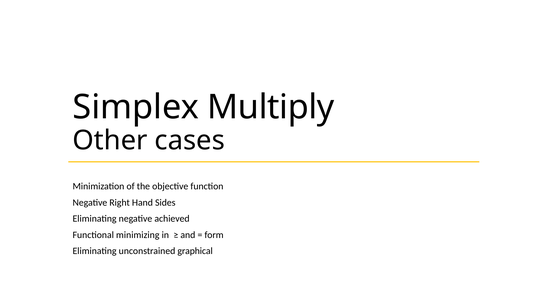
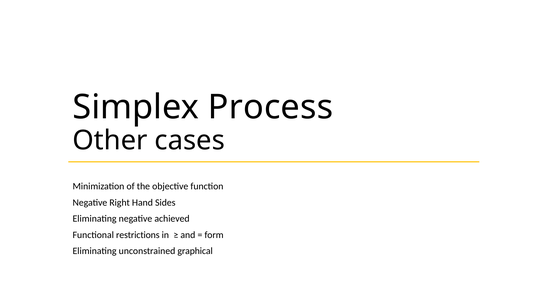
Multiply: Multiply -> Process (270, 107)
minimizing: minimizing -> restrictions (138, 235)
